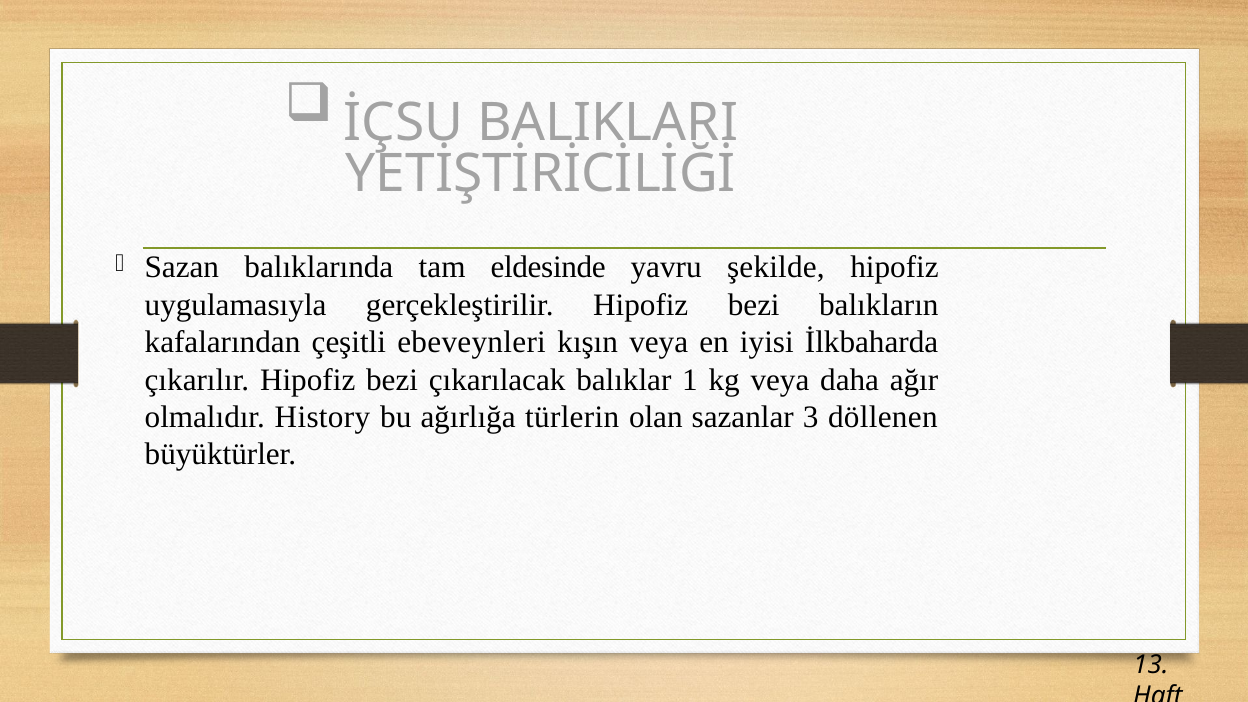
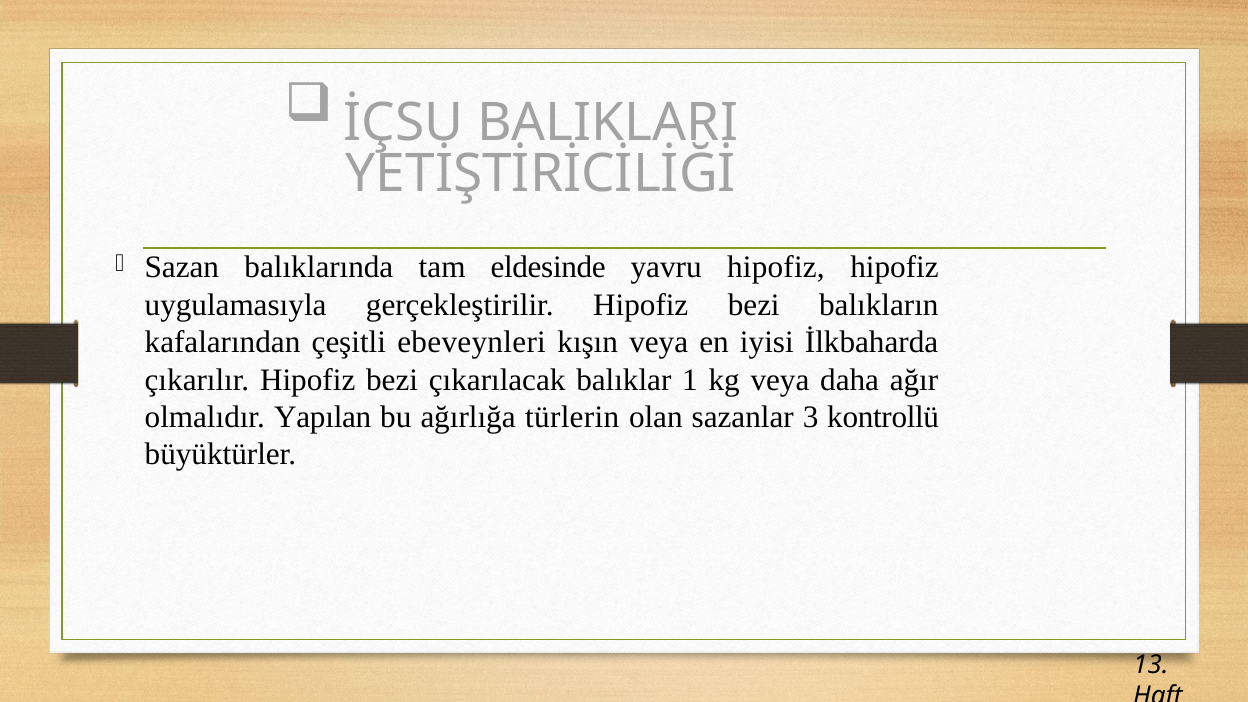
yavru şekilde: şekilde -> hipofiz (776, 267)
History: History -> Yapılan (323, 417)
döllenen: döllenen -> kontrollü (883, 417)
